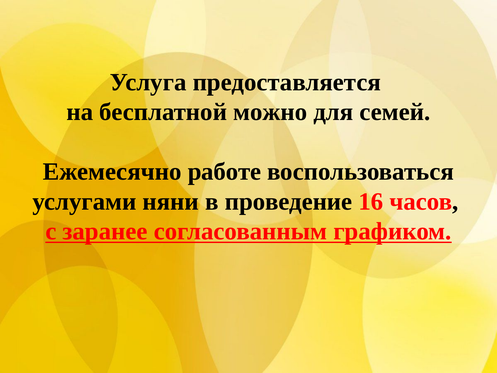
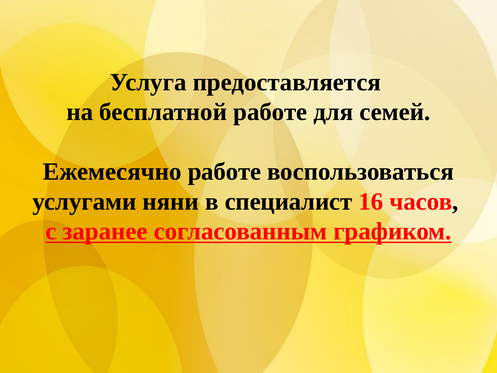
бесплатной можно: можно -> работе (270, 112)
проведение: проведение -> специалист (289, 201)
